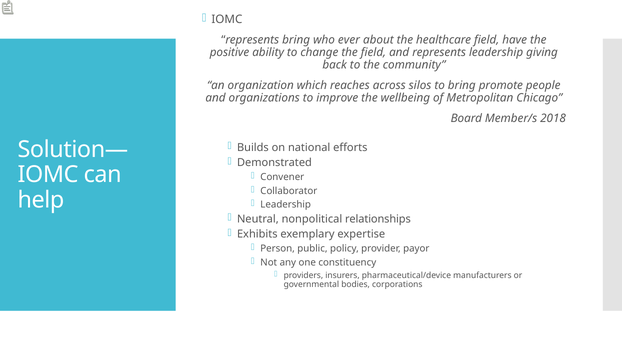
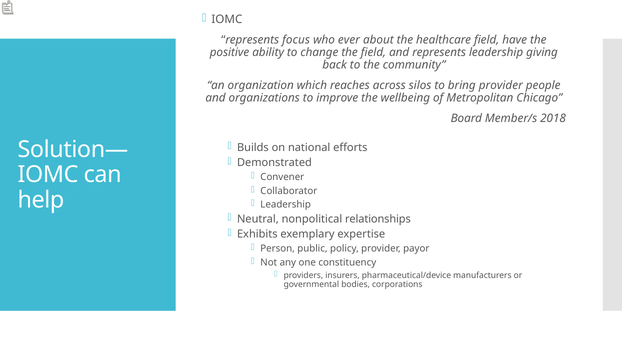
represents bring: bring -> focus (296, 40)
bring promote: promote -> provider (501, 85)
